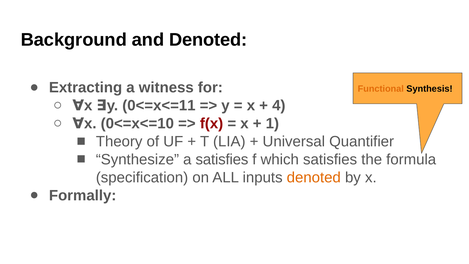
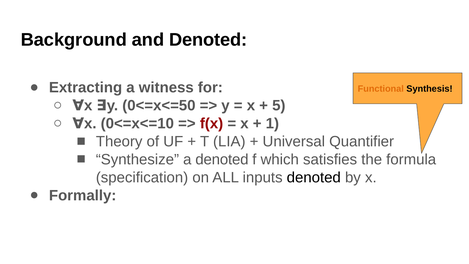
0<=x<=11: 0<=x<=11 -> 0<=x<=50 (159, 105)
4: 4 -> 5 (279, 105)
a satisfies: satisfies -> denoted (222, 159)
denoted colour: orange -> black (314, 177)
